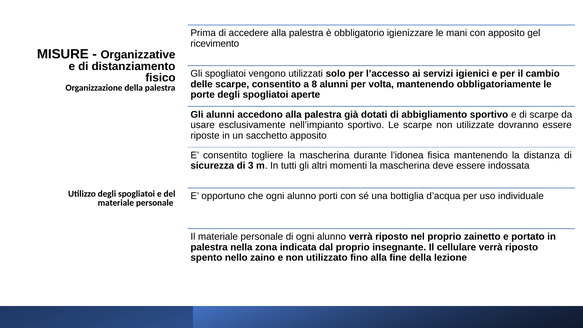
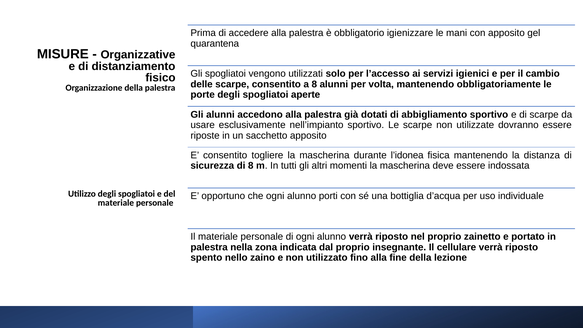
ricevimento: ricevimento -> quarantena (215, 43)
di 3: 3 -> 8 (251, 166)
